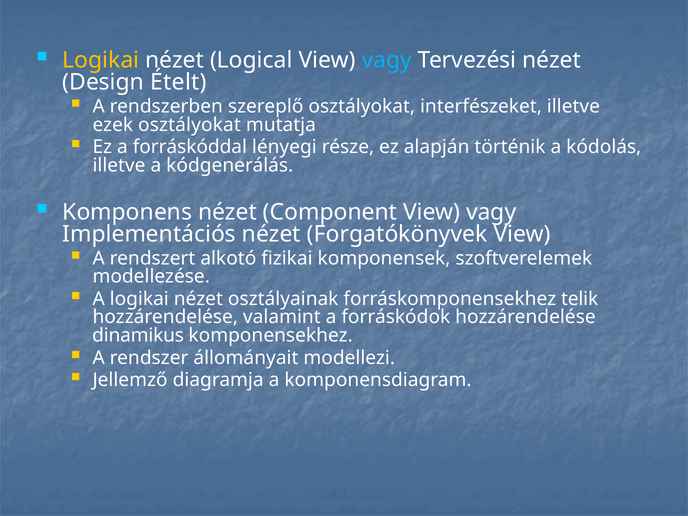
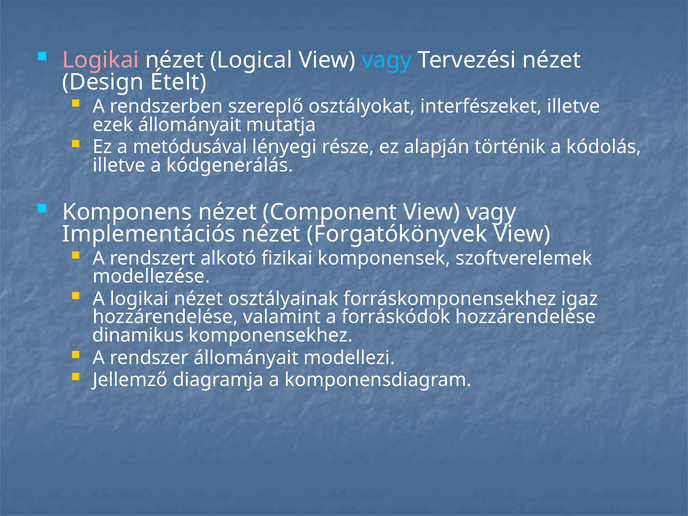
Logikai colour: yellow -> pink (101, 60)
ezek osztályokat: osztályokat -> állományait (190, 125)
forráskóddal: forráskóddal -> metódusával (190, 147)
telik: telik -> igaz (580, 299)
